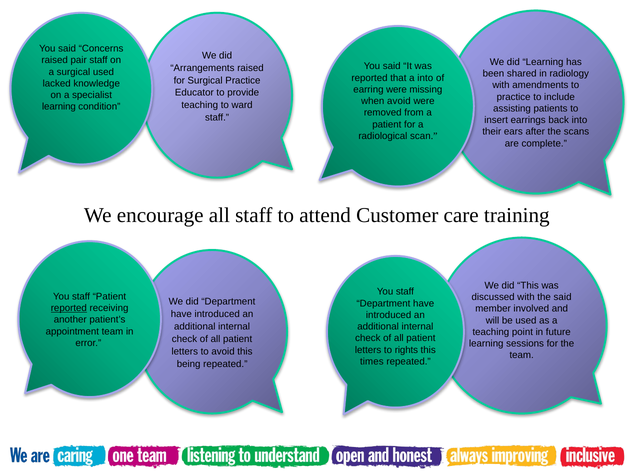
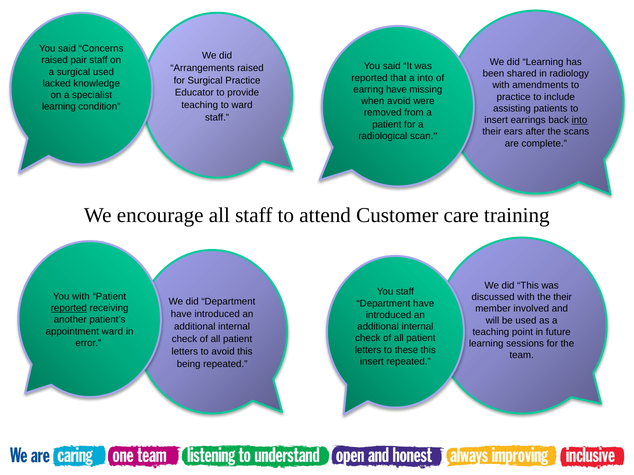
earring were: were -> have (396, 90)
into underline: none -> present (579, 120)
staff: staff -> with (81, 297)
said: said -> their (563, 297)
appointment team: team -> ward (112, 332)
rights: rights -> these (406, 350)
times: times -> insert (372, 362)
